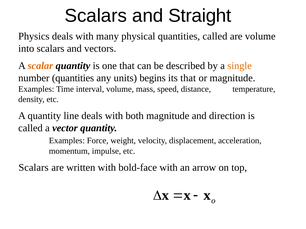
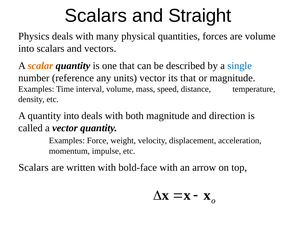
quantities called: called -> forces (215, 36)
single colour: orange -> blue (240, 66)
number quantities: quantities -> reference (73, 78)
units begins: begins -> vector (152, 78)
quantity line: line -> into (71, 116)
